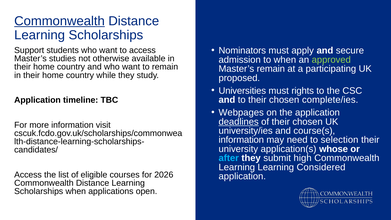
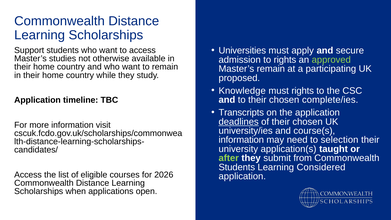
Commonwealth underline: present -> none (60, 21)
Nominators: Nominators -> Universities (242, 51)
to when: when -> rights (285, 60)
Universities: Universities -> Knowledge (242, 91)
Webpages: Webpages -> Transcripts (241, 113)
whose: whose -> taught (334, 149)
after colour: light blue -> light green (229, 158)
high: high -> from (303, 158)
Learning: Learning -> Students (237, 167)
